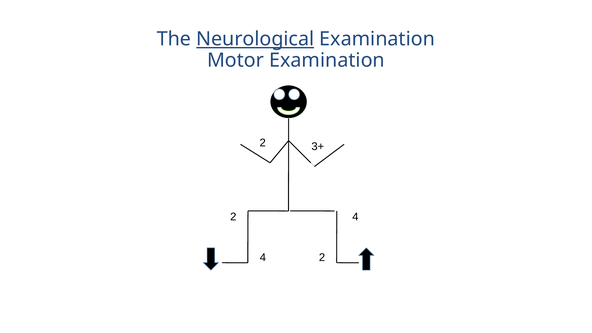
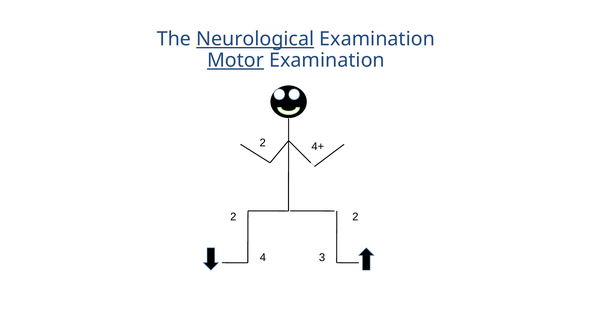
Motor underline: none -> present (236, 60)
3+: 3+ -> 4+ (318, 147)
2 4: 4 -> 2 (355, 217)
4 2: 2 -> 3 (322, 258)
